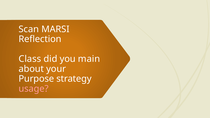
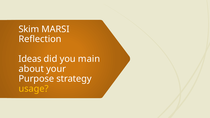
Scan: Scan -> Skim (29, 29)
Class: Class -> Ideas (30, 59)
usage colour: pink -> yellow (34, 89)
